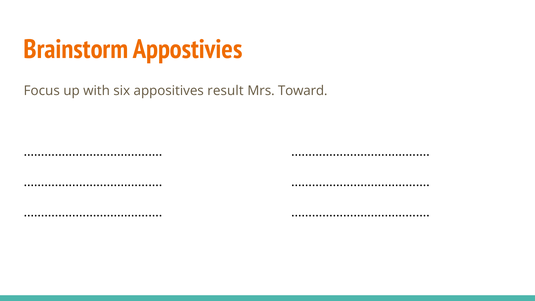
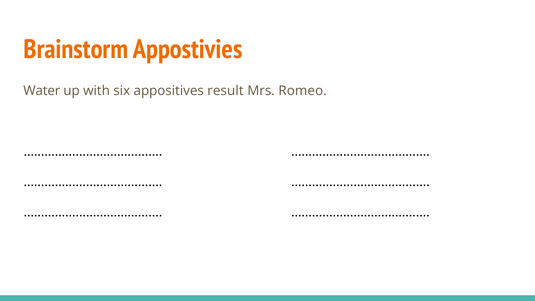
Focus: Focus -> Water (42, 91)
Toward: Toward -> Romeo (303, 91)
